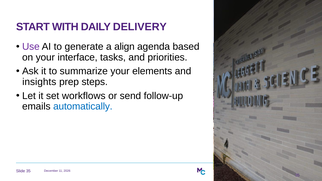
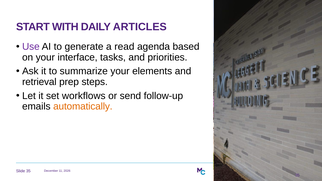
DELIVERY: DELIVERY -> ARTICLES (140, 27)
align: align -> read (124, 47)
insights: insights -> retrieval (39, 82)
automatically colour: blue -> orange (83, 106)
